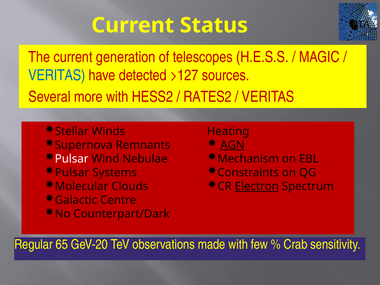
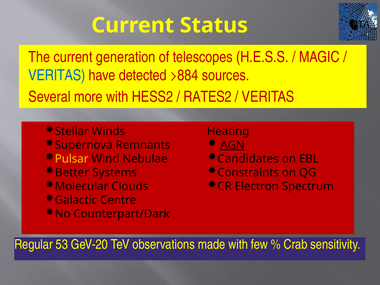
>127: >127 -> >884 (184, 75)
Pulsar colour: white -> yellow (72, 159)
Mechanism: Mechanism -> Candidates (248, 159)
Pulsar: Pulsar -> Better (72, 173)
Electron underline: present -> none (257, 186)
65: 65 -> 53 (62, 245)
